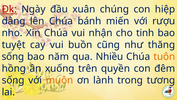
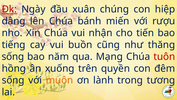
tinh: tinh -> tiến (145, 33)
tuyệt: tuyệt -> tiếng (14, 45)
Nhiều: Nhiều -> Mạng (109, 56)
tuôn colour: orange -> red (164, 56)
